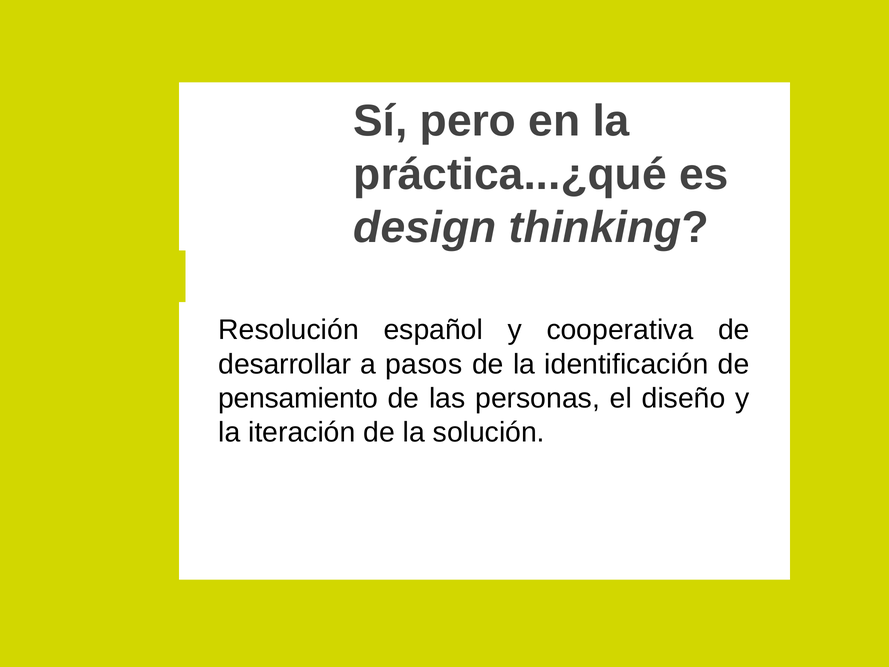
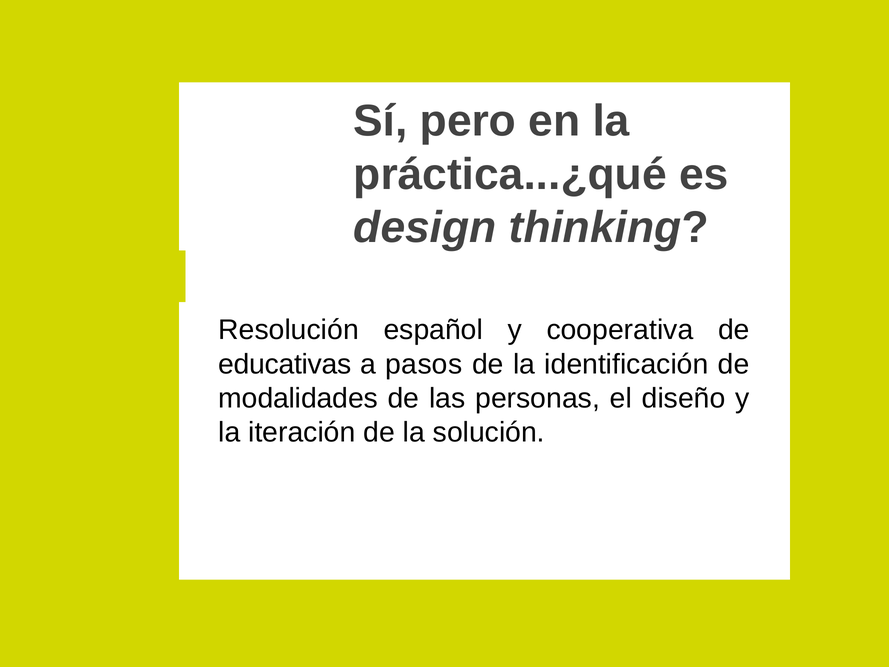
desarrollar: desarrollar -> educativas (285, 364)
pensamiento: pensamiento -> modalidades (298, 398)
